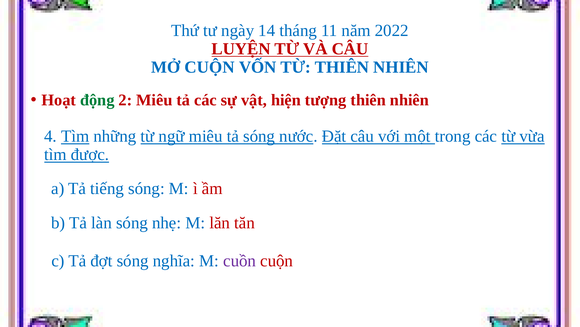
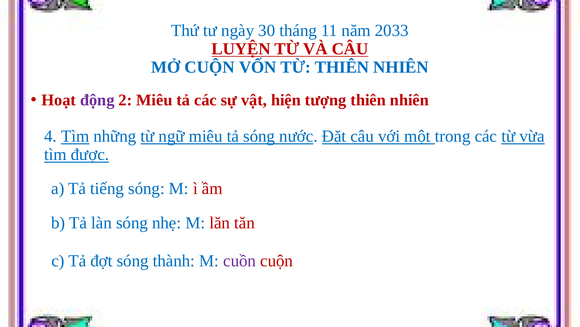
14: 14 -> 30 (267, 31)
2022: 2022 -> 2033 (392, 31)
động colour: green -> purple (97, 100)
nghĩa: nghĩa -> thành (174, 260)
